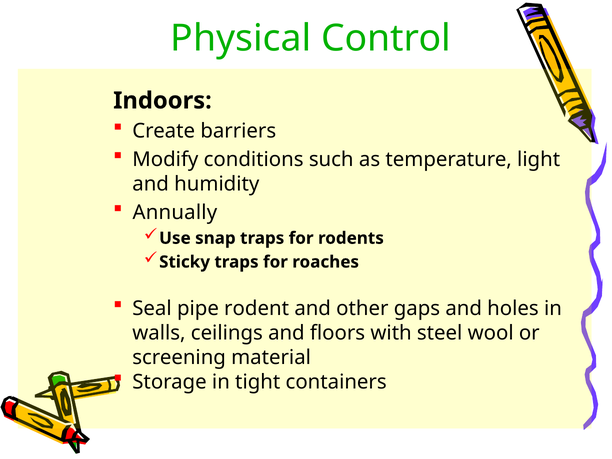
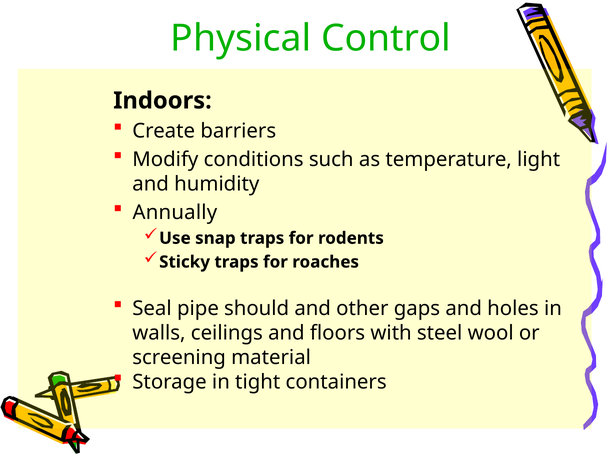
rodent: rodent -> should (257, 308)
